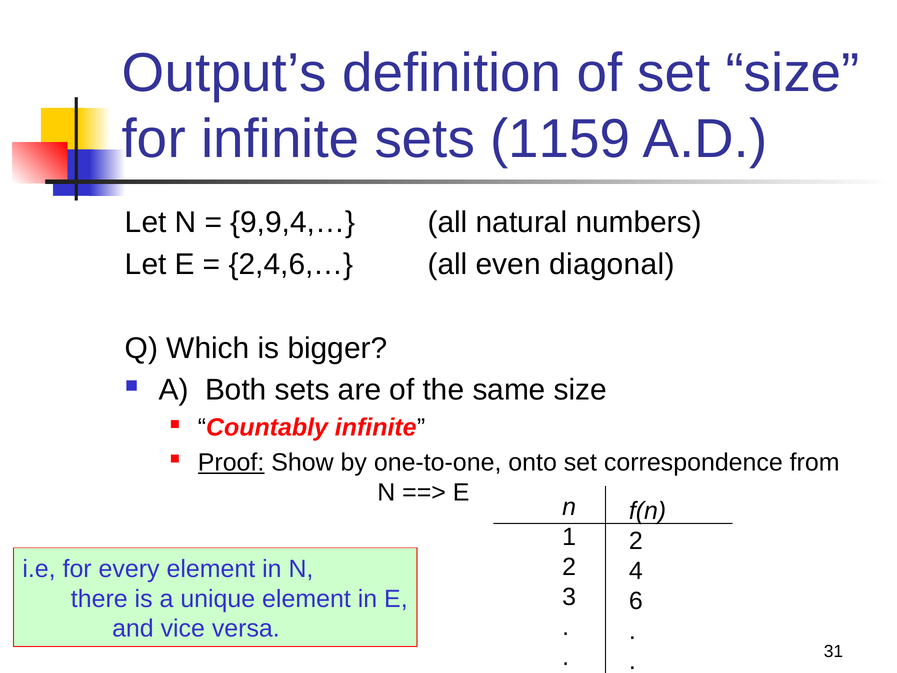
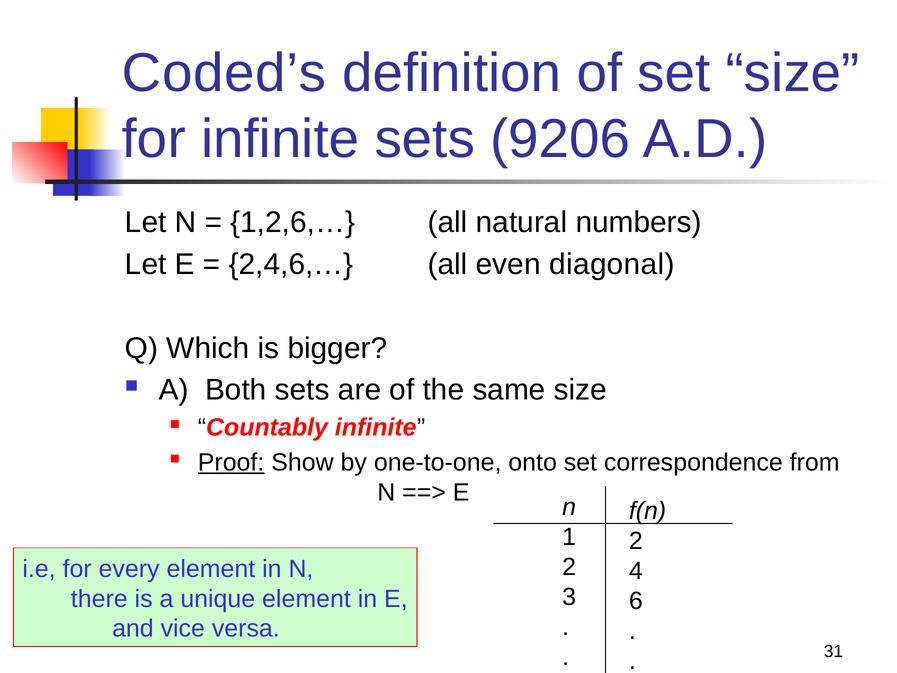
Output’s: Output’s -> Coded’s (224, 73)
1159: 1159 -> 9206 (560, 139)
9,9,4,…: 9,9,4,… -> 1,2,6,… (293, 222)
